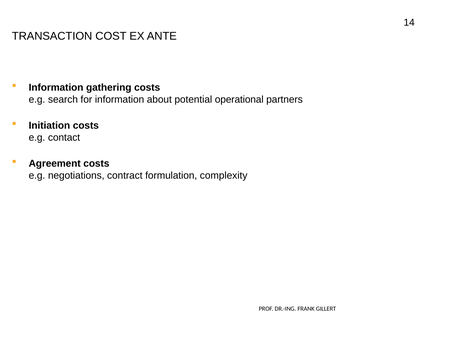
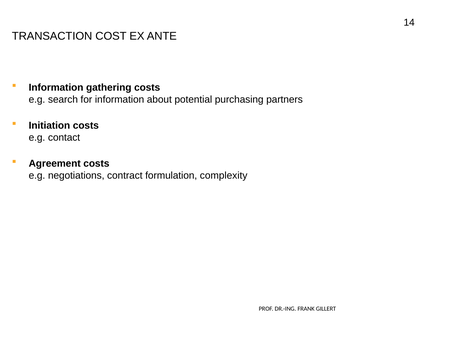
operational: operational -> purchasing (239, 100)
